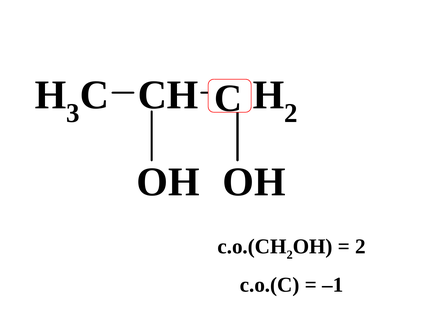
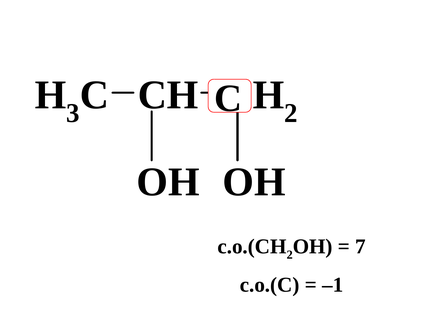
2: 2 -> 7 (360, 247)
